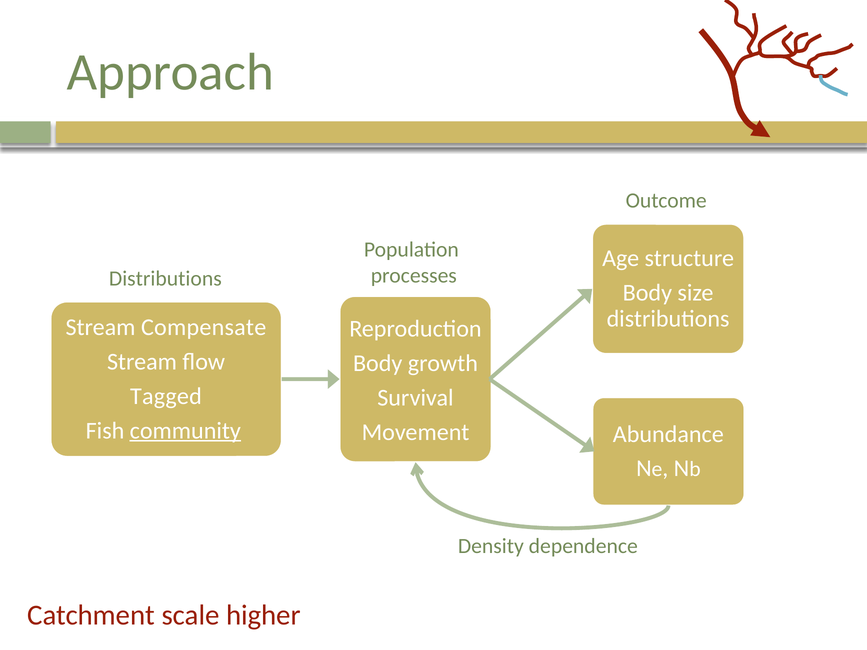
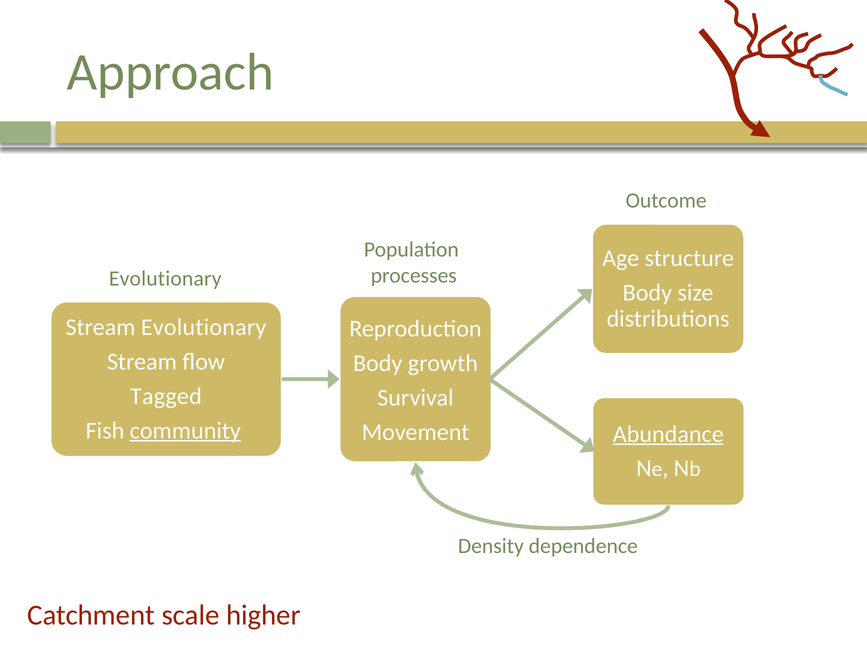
Distributions: Distributions -> Evolutionary (165, 279)
Stream Compensate: Compensate -> Evolutionary (204, 327)
Abundance underline: none -> present (668, 434)
